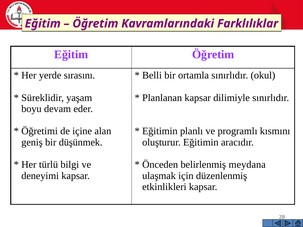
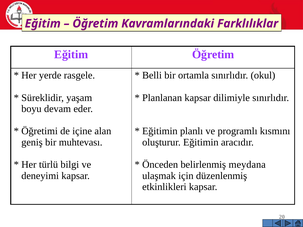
sırasını: sırasını -> rasgele (79, 75)
düşünmek: düşünmek -> muhtevası (81, 142)
